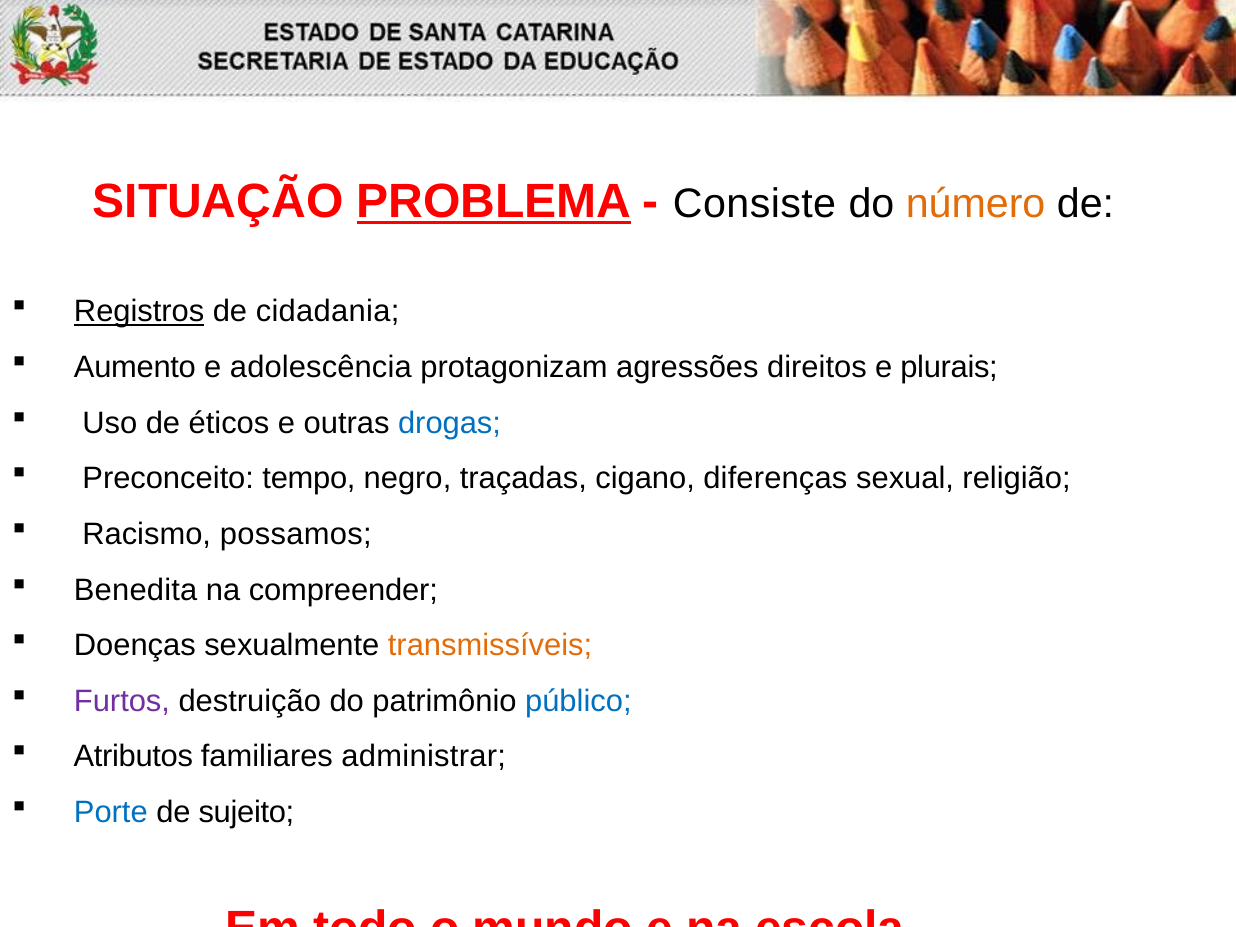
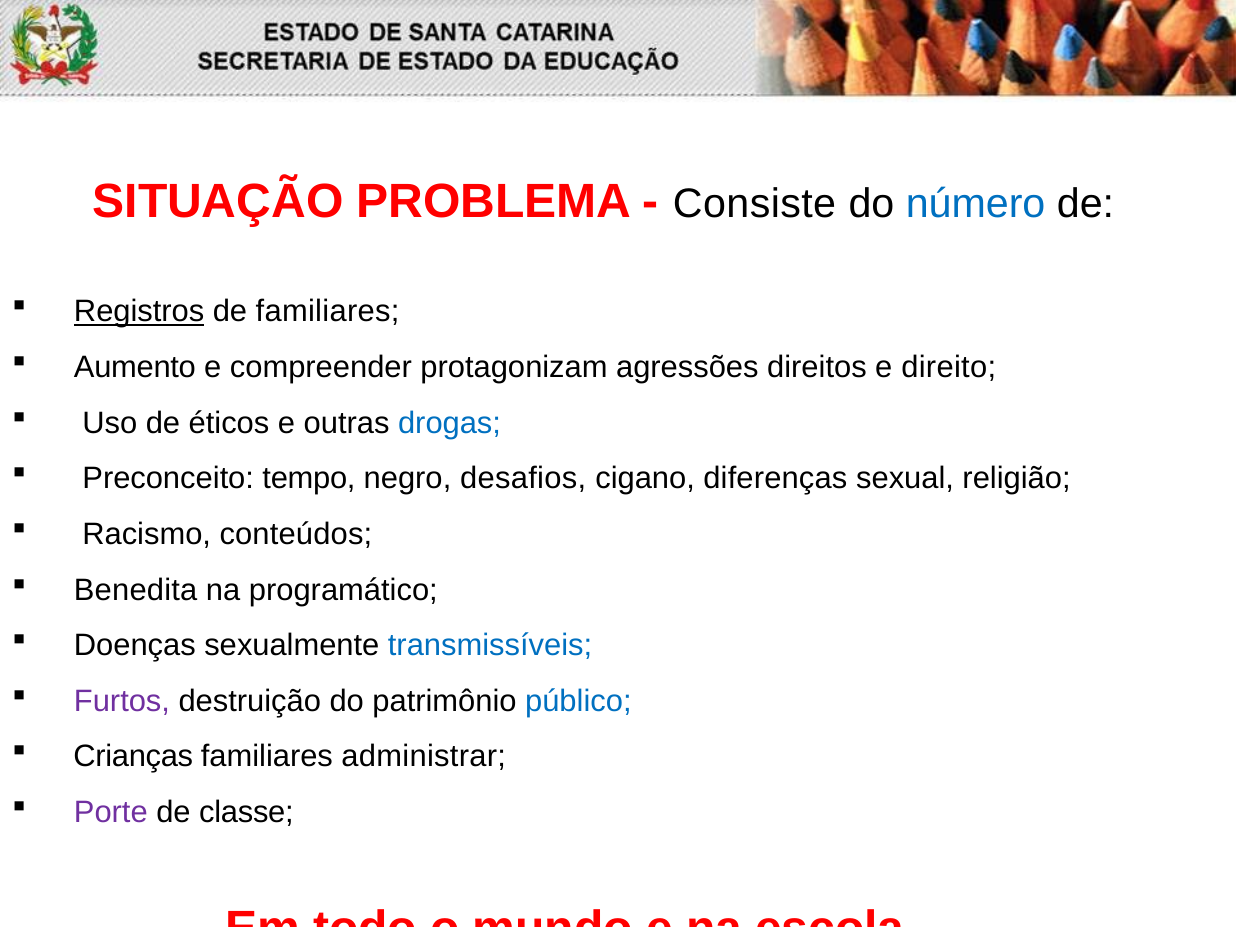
PROBLEMA underline: present -> none (494, 202)
número colour: orange -> blue (976, 204)
de cidadania: cidadania -> familiares (328, 312)
adolescência: adolescência -> compreender (321, 367)
plurais: plurais -> direito (949, 367)
traçadas: traçadas -> desafios (523, 479)
possamos: possamos -> conteúdos (296, 534)
compreender: compreender -> programático (343, 590)
transmissíveis colour: orange -> blue (490, 646)
Atributos: Atributos -> Crianças (133, 757)
Porte colour: blue -> purple (111, 812)
sujeito: sujeito -> classe (246, 812)
